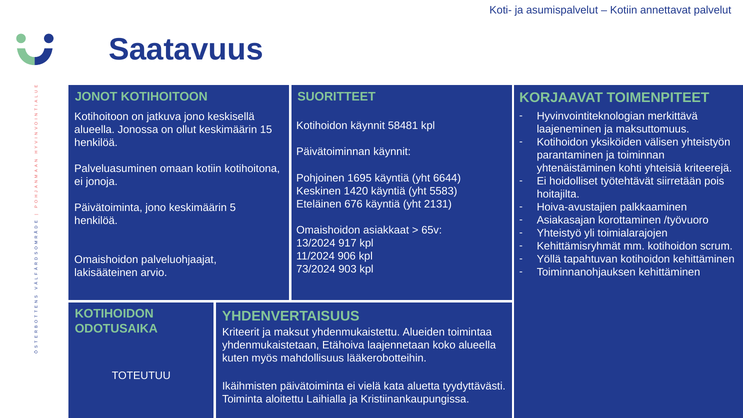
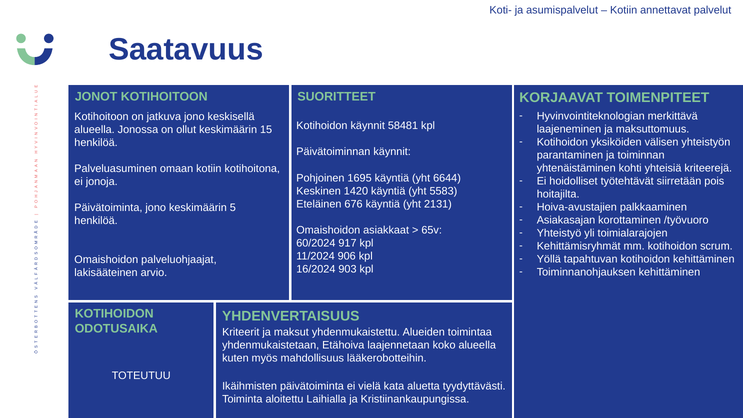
13/2024: 13/2024 -> 60/2024 (316, 243)
73/2024: 73/2024 -> 16/2024 (316, 269)
